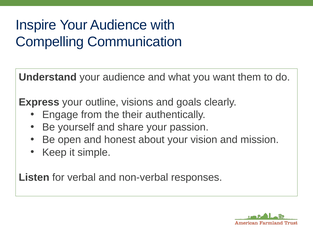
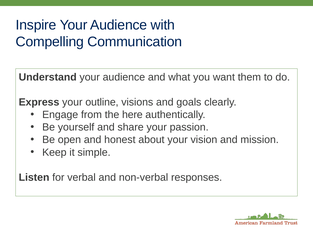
their: their -> here (132, 115)
